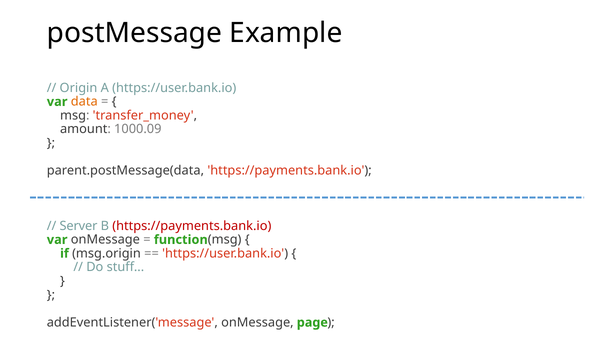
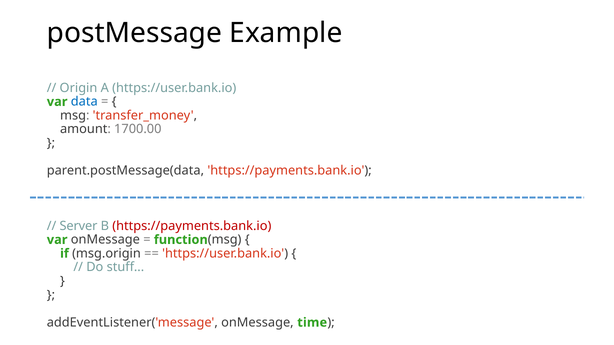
data colour: orange -> blue (84, 102)
1000.09: 1000.09 -> 1700.00 (138, 129)
page: page -> time (312, 323)
